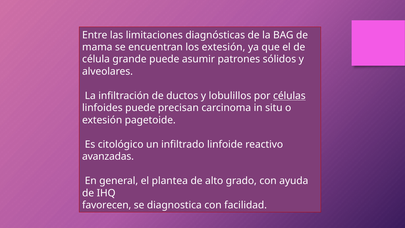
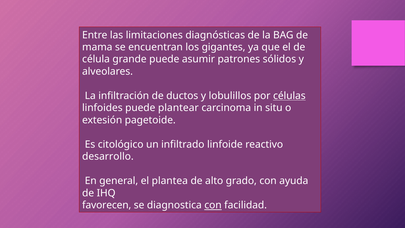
los extesión: extesión -> gigantes (224, 47)
precisan: precisan -> plantear (178, 108)
avanzadas: avanzadas -> desarrollo (108, 156)
con underline: none -> present (213, 205)
